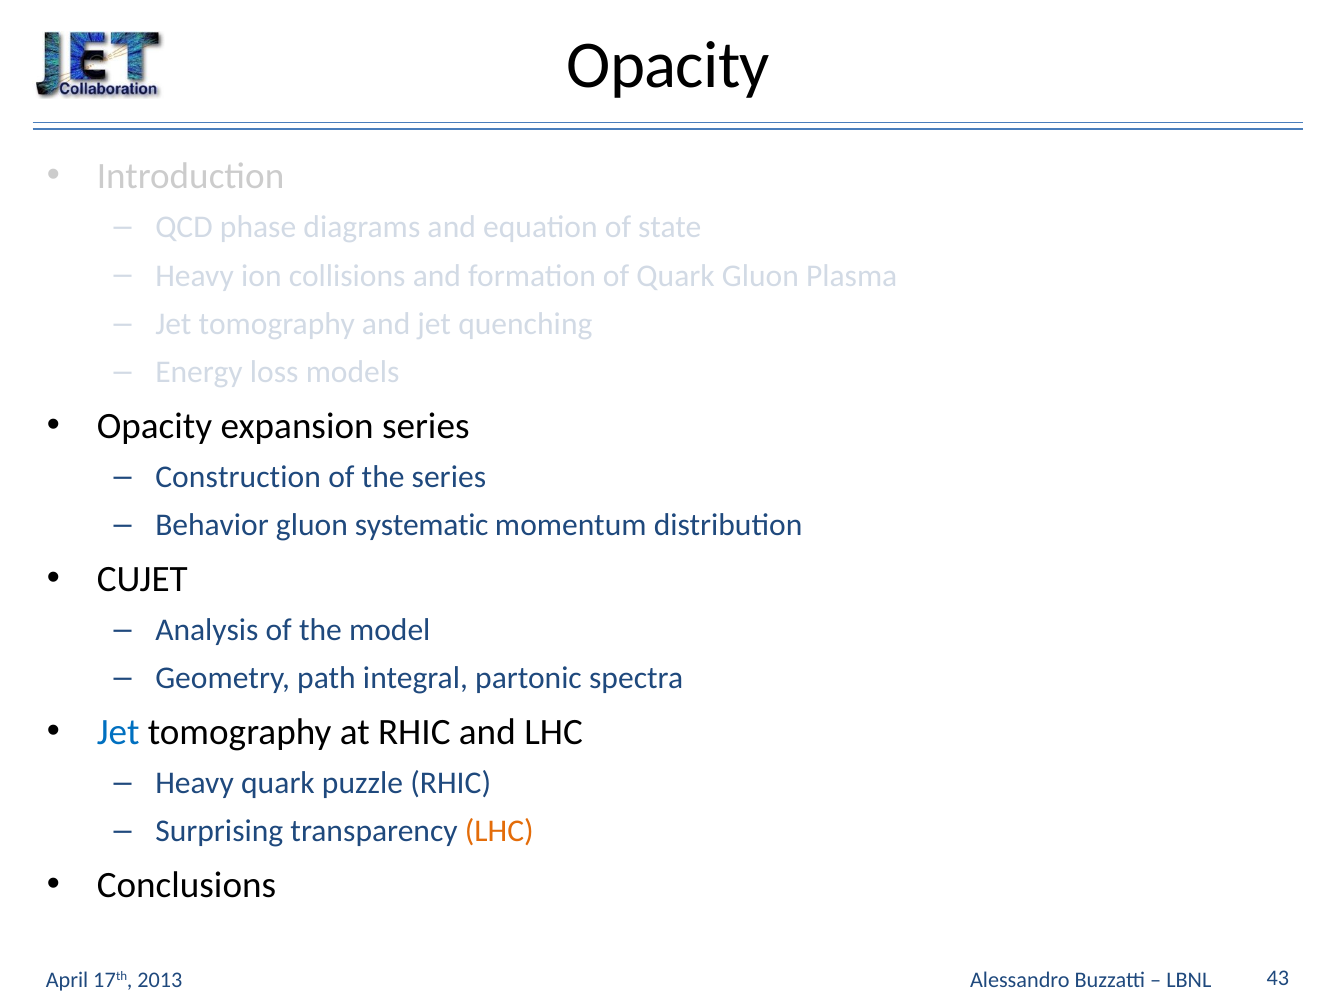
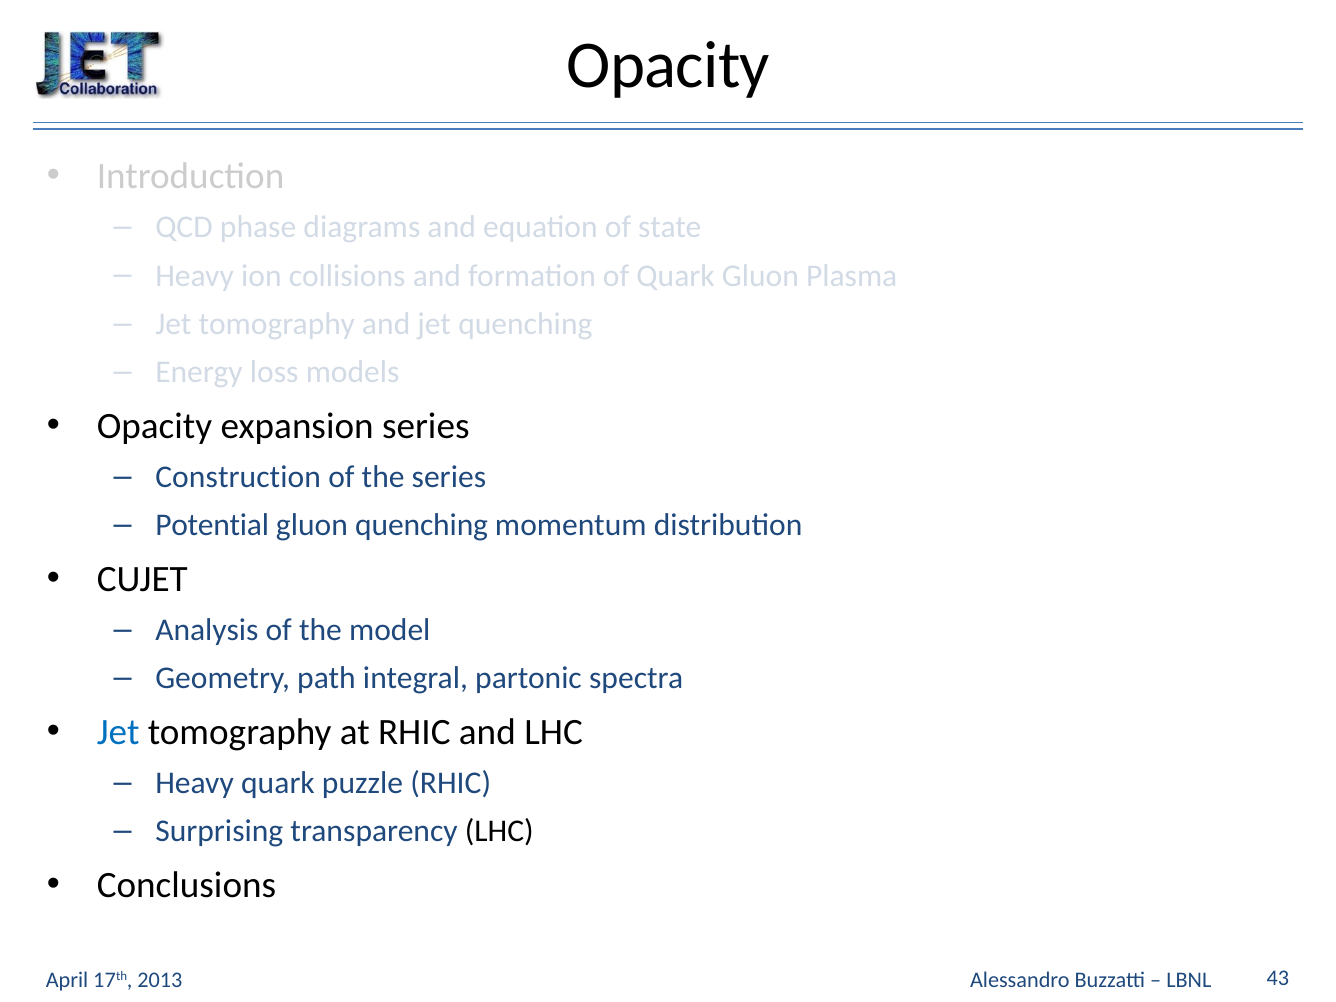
Behavior: Behavior -> Potential (212, 525)
gluon systematic: systematic -> quenching (422, 525)
LHC colour: orange -> black (499, 831)
